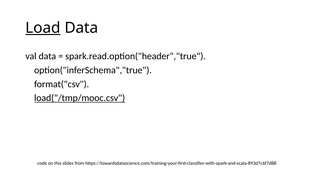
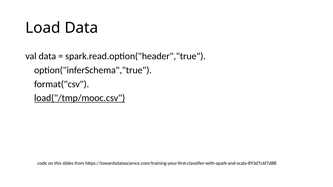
Load underline: present -> none (43, 28)
